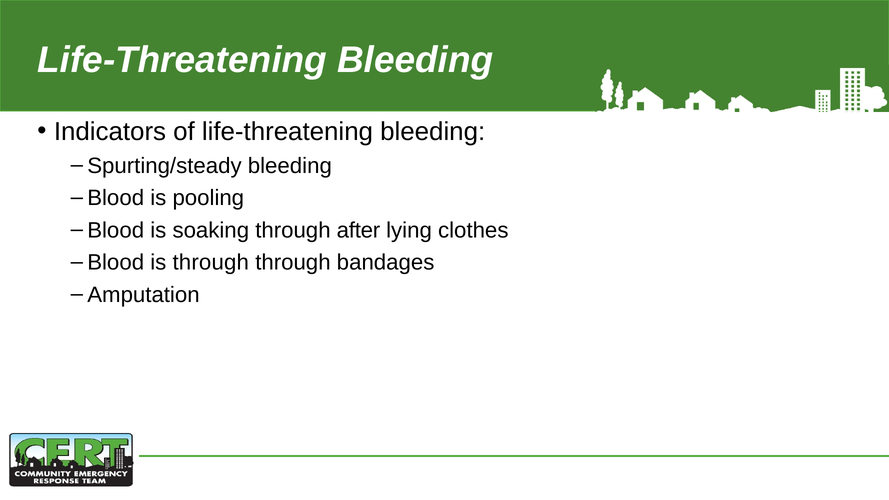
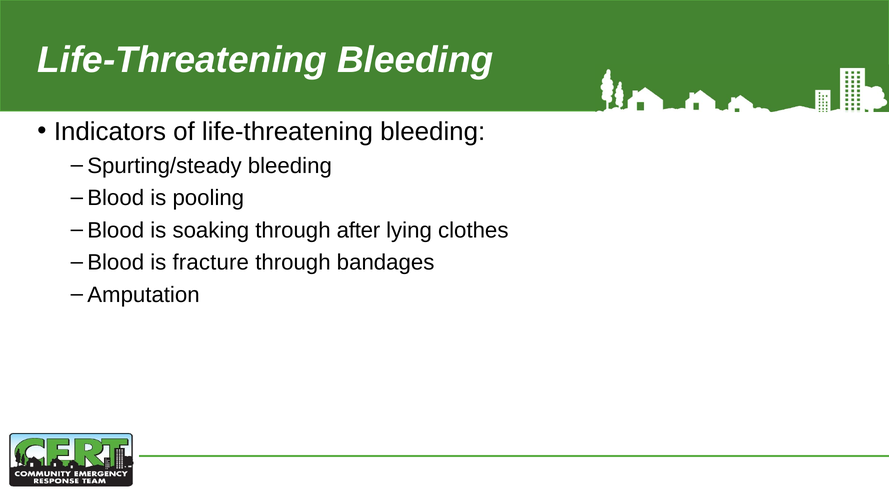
is through: through -> fracture (211, 263)
